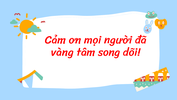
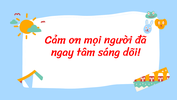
vàng: vàng -> ngay (62, 52)
song: song -> sáng (109, 52)
